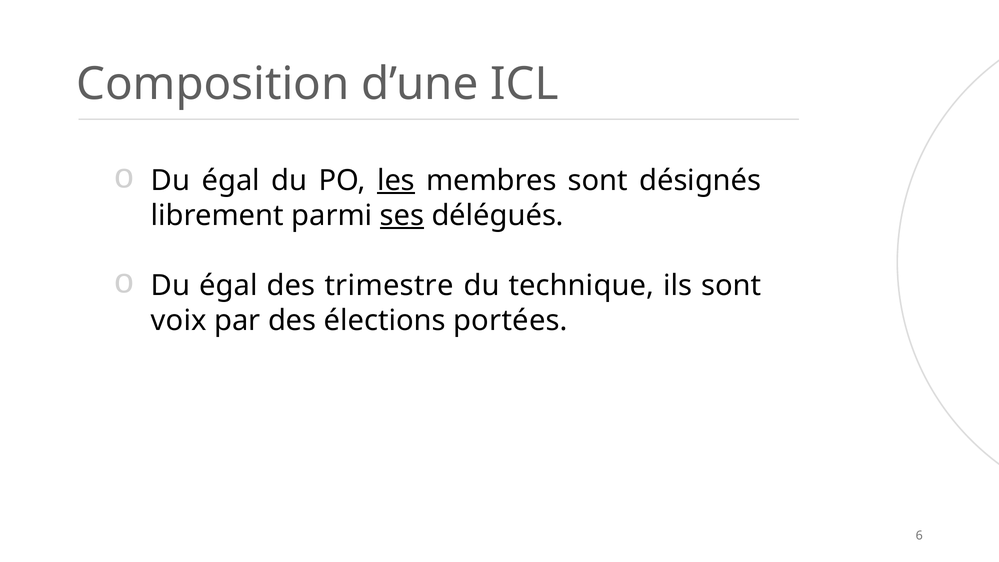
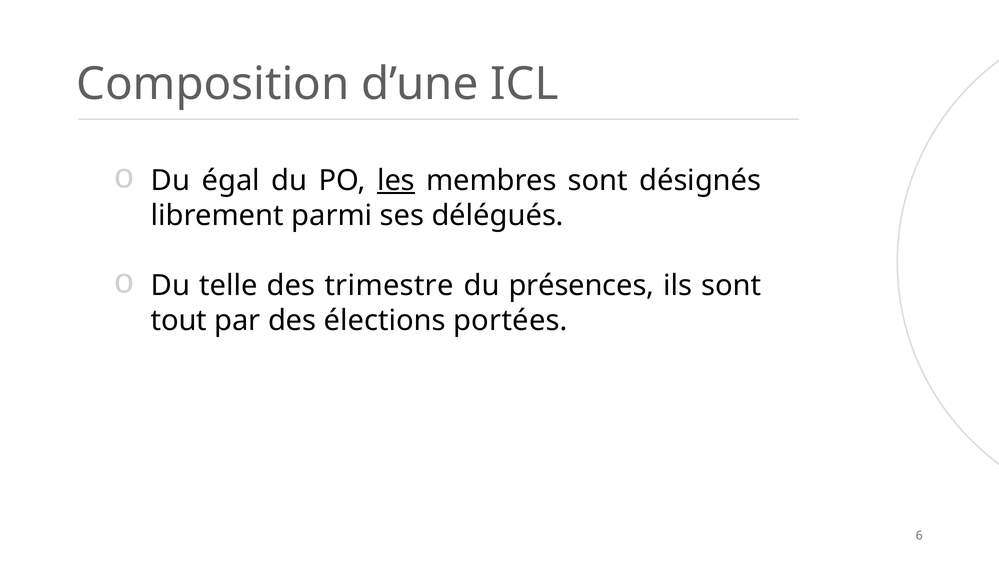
ses underline: present -> none (402, 215)
égal: égal -> telle (228, 285)
technique: technique -> présences (581, 285)
voix: voix -> tout (179, 320)
